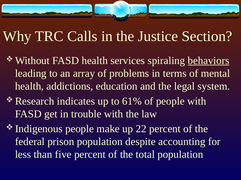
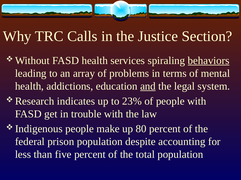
and underline: none -> present (148, 87)
61%: 61% -> 23% (132, 102)
22: 22 -> 80 (141, 129)
